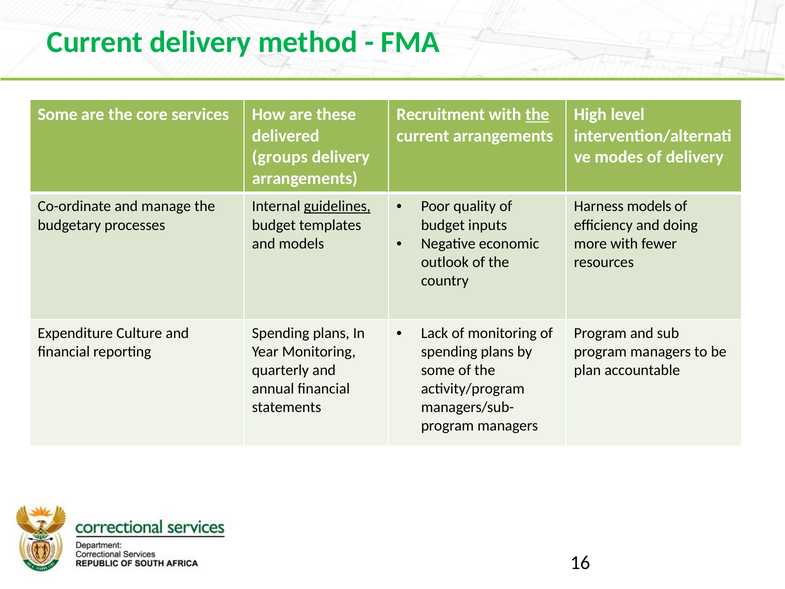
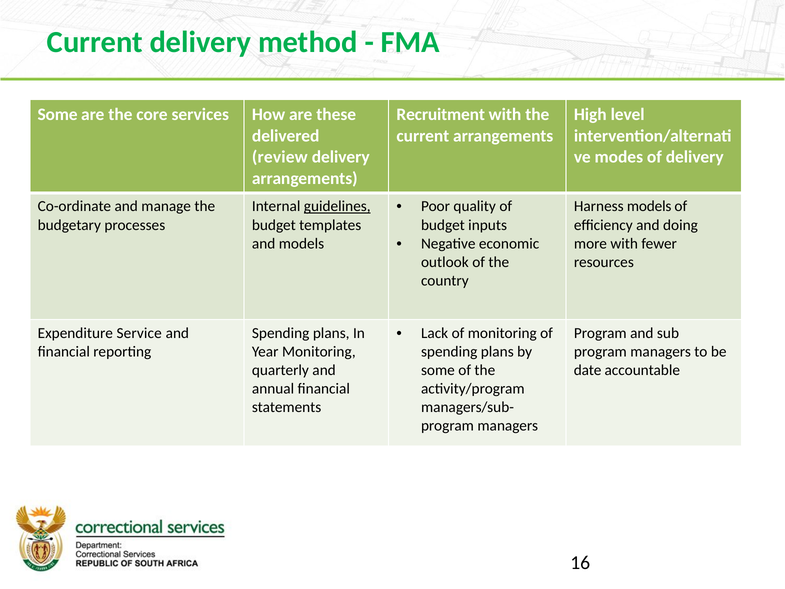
the underline: present -> none (537, 115)
groups: groups -> review (280, 157)
Culture: Culture -> Service (139, 333)
plan: plan -> date (588, 370)
